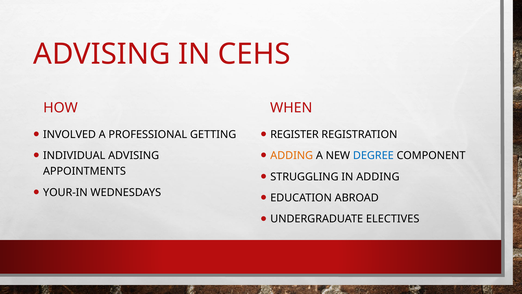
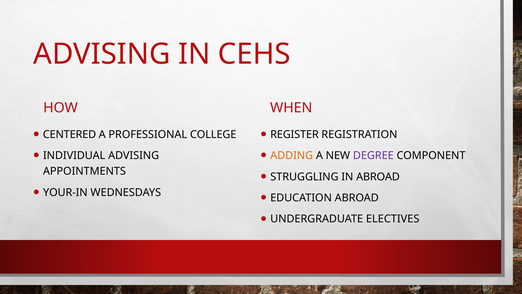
INVOLVED: INVOLVED -> CENTERED (70, 134)
GETTING: GETTING -> COLLEGE (213, 134)
DEGREE colour: blue -> purple (373, 155)
IN ADDING: ADDING -> ABROAD (378, 177)
